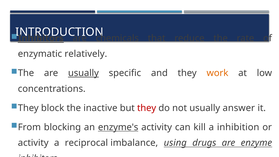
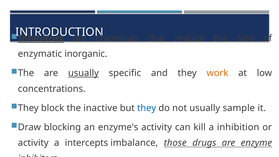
relatively: relatively -> inorganic (86, 54)
they colour: red -> blue (147, 108)
answer: answer -> sample (239, 108)
From: From -> Draw (29, 127)
enzyme's underline: present -> none (118, 127)
reciprocal: reciprocal -> intercepts (86, 143)
using: using -> those (175, 143)
